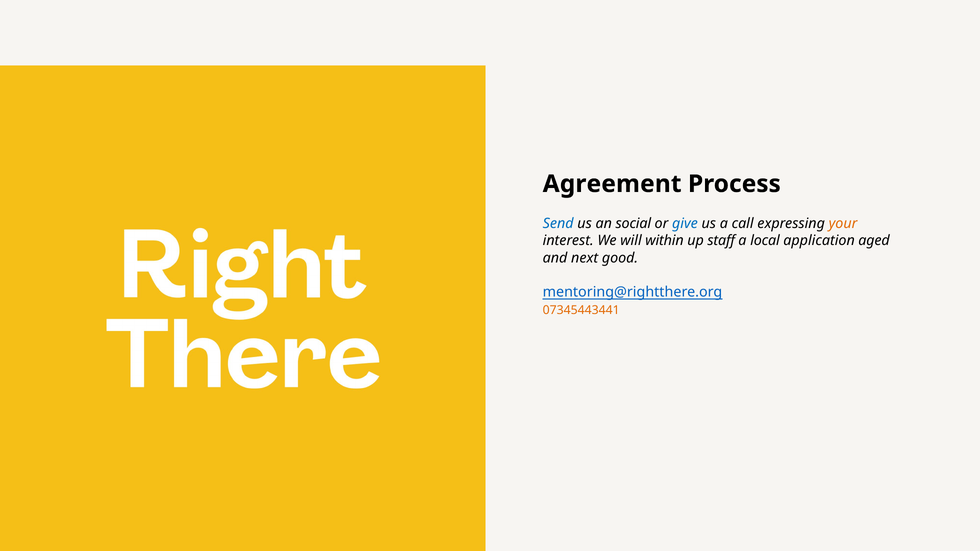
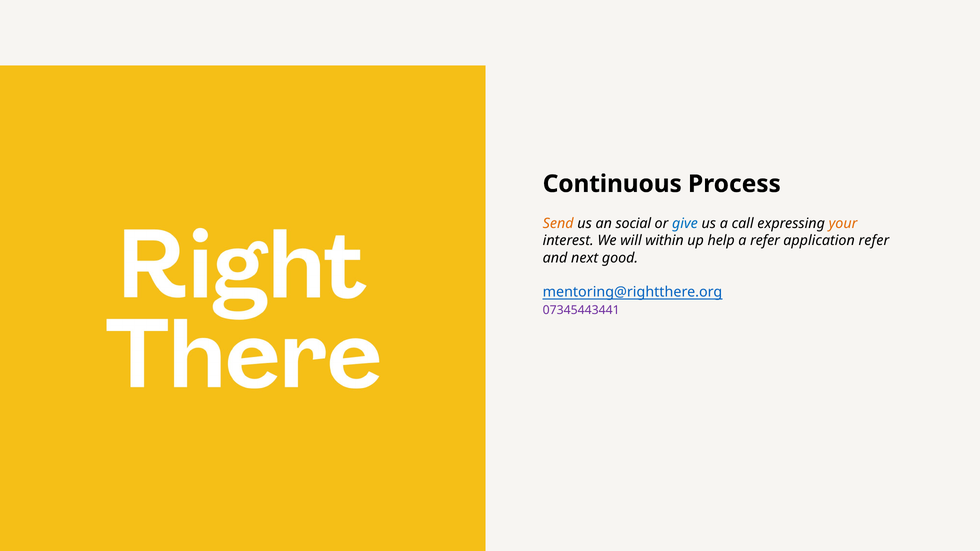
Agreement: Agreement -> Continuous (612, 184)
Send colour: blue -> orange (558, 224)
staff: staff -> help (721, 241)
a local: local -> refer (765, 241)
application aged: aged -> refer (874, 241)
07345443441 colour: orange -> purple (581, 310)
